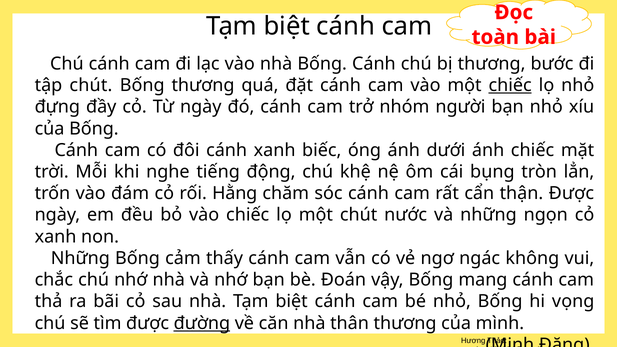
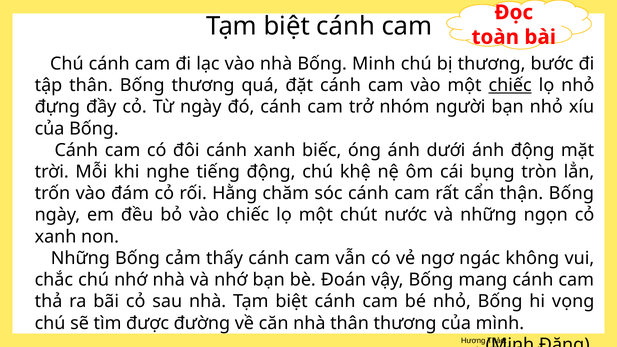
nhà Bống Cánh: Cánh -> Minh (374, 64)
tập chút: chút -> thân (91, 85)
ánh chiếc: chiếc -> động (533, 150)
thận Được: Được -> Bống (571, 193)
đường underline: present -> none (202, 323)
